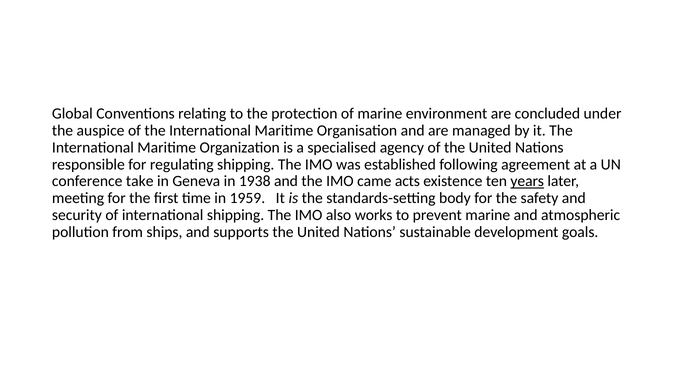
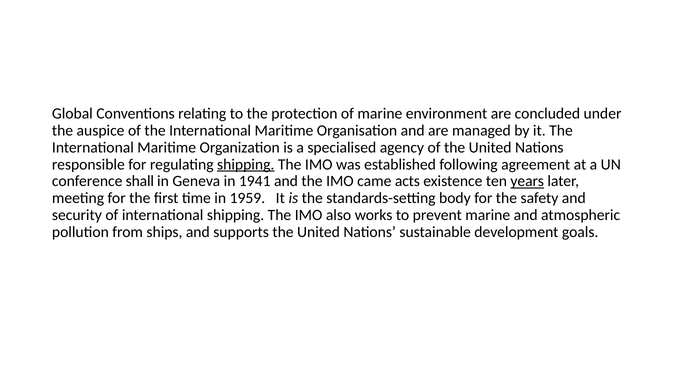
shipping underline: none -> present (246, 164)
take: take -> shall (140, 181)
1938: 1938 -> 1941 (255, 181)
